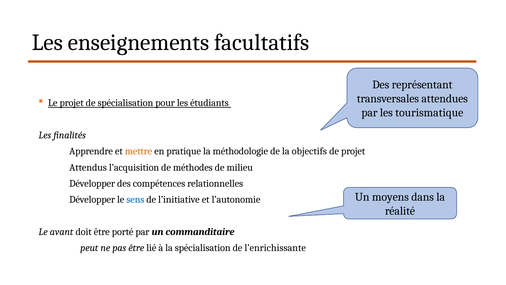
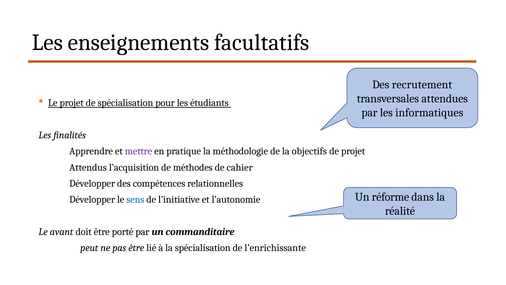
représentant: représentant -> recrutement (422, 85)
tourismatique: tourismatique -> informatiques (429, 112)
mettre colour: orange -> purple (138, 151)
milieu: milieu -> cahier (240, 167)
moyens: moyens -> réforme (390, 197)
